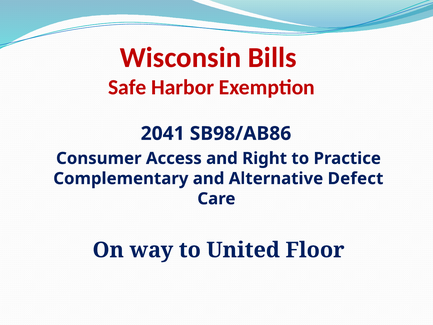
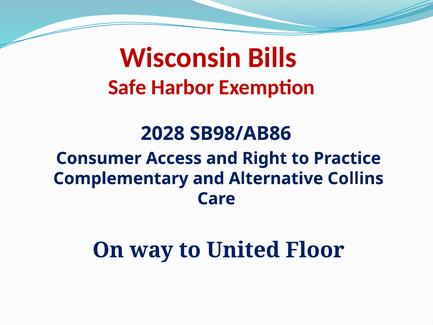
2041: 2041 -> 2028 (163, 133)
Defect: Defect -> Collins (356, 178)
